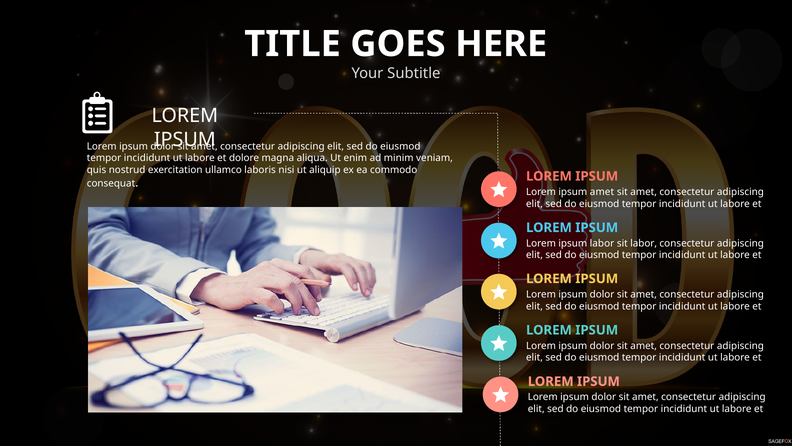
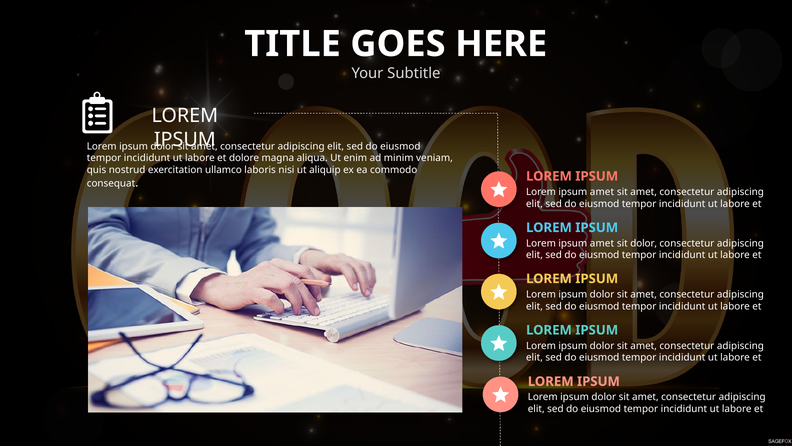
labor: labor -> amet (602, 243)
sit labor: labor -> dolor (644, 243)
